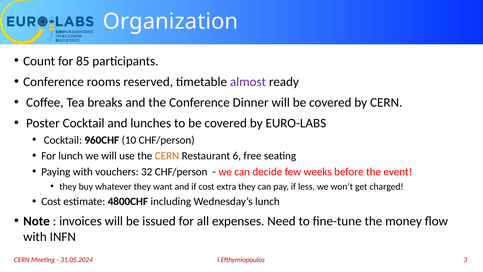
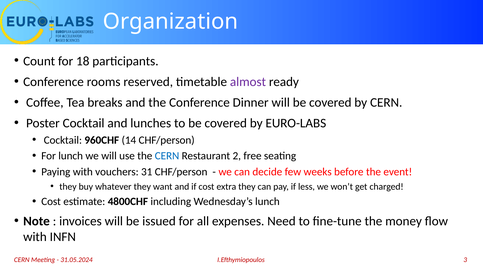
85: 85 -> 18 (83, 61)
10: 10 -> 14 (129, 140)
CERN colour: orange -> blue (167, 156)
6: 6 -> 2 (237, 156)
32: 32 -> 31 (147, 172)
